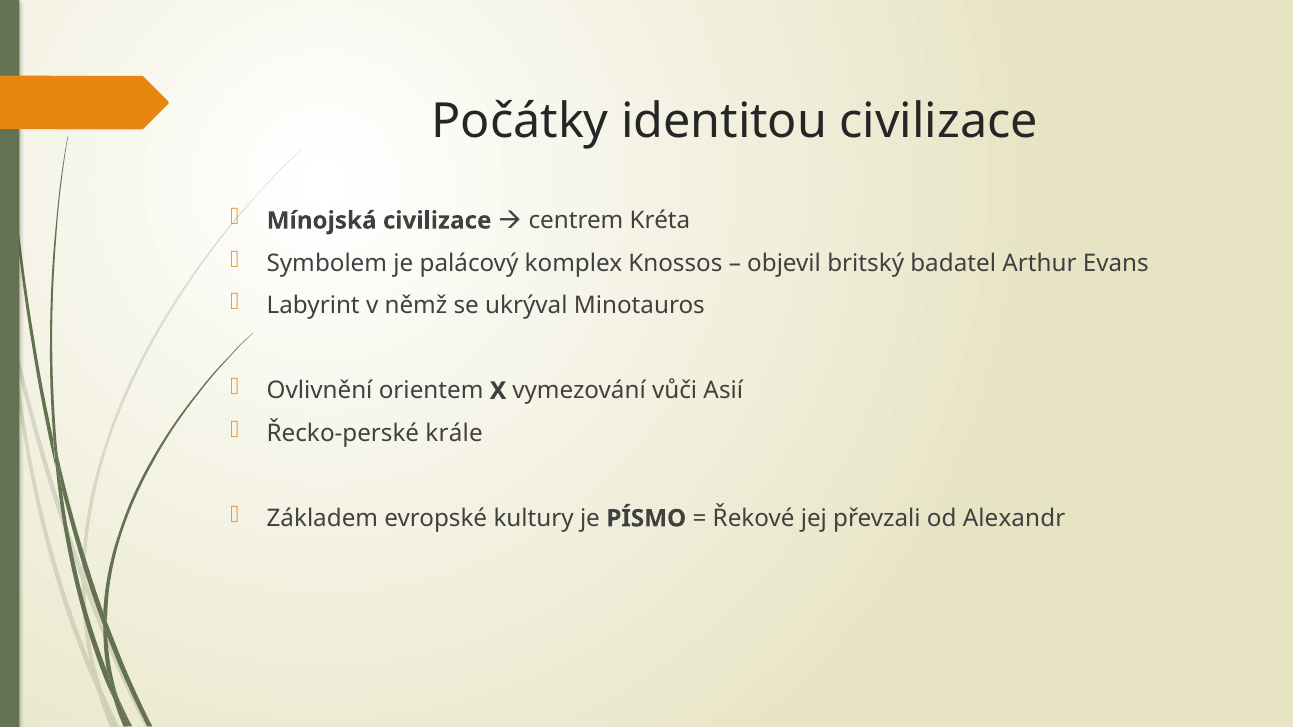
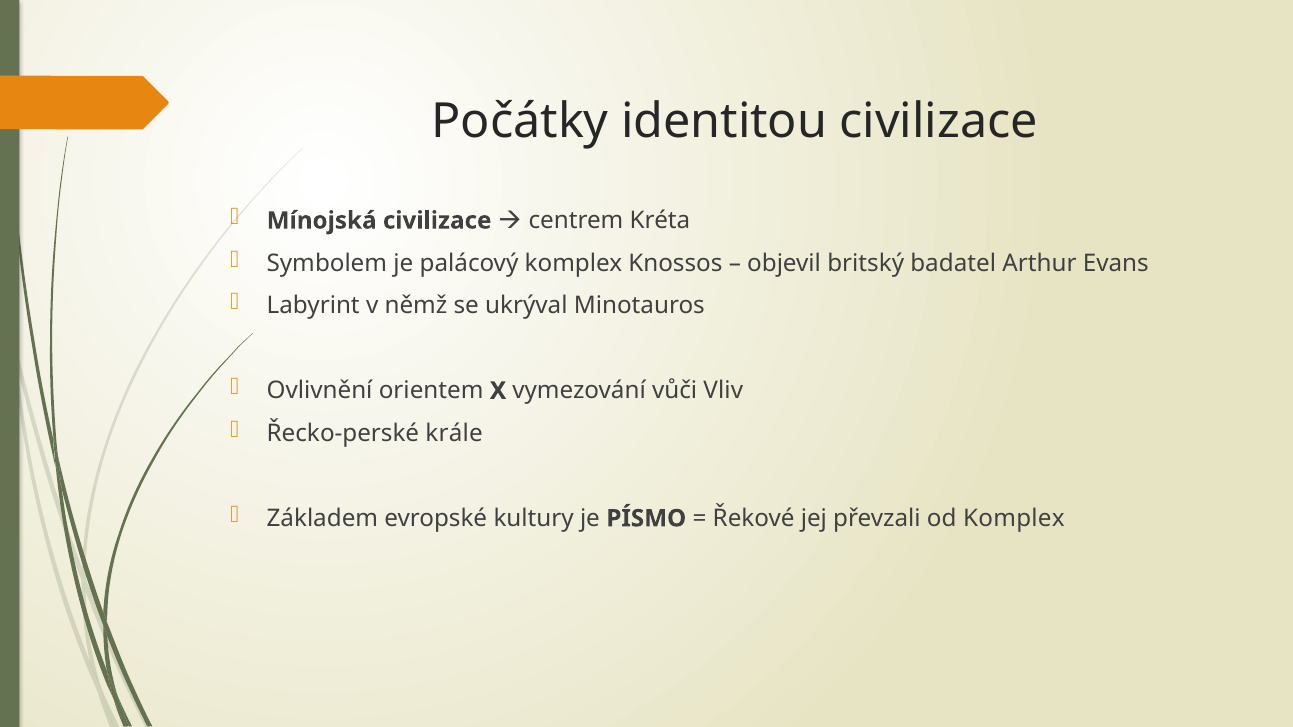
Asií: Asií -> Vliv (723, 391)
od Alexandr: Alexandr -> Komplex (1014, 519)
